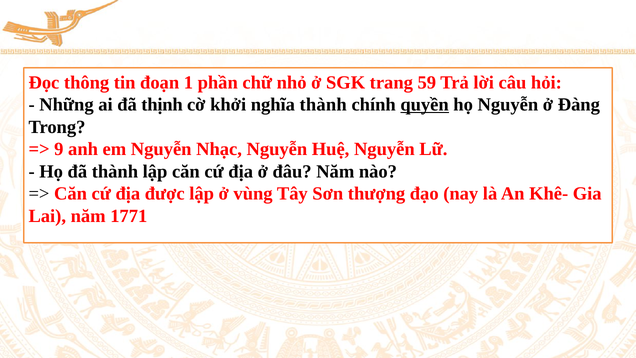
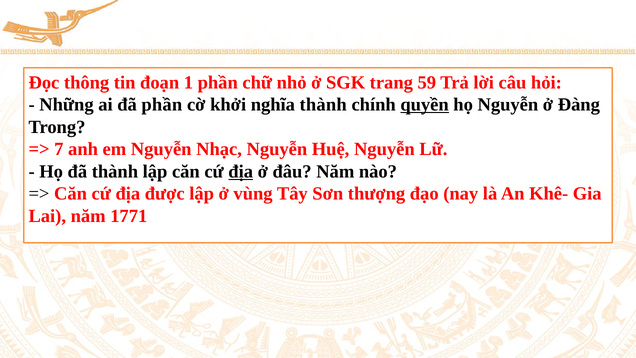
đã thịnh: thịnh -> phần (162, 105)
9: 9 -> 7 (59, 149)
địa underline: none -> present (241, 171)
